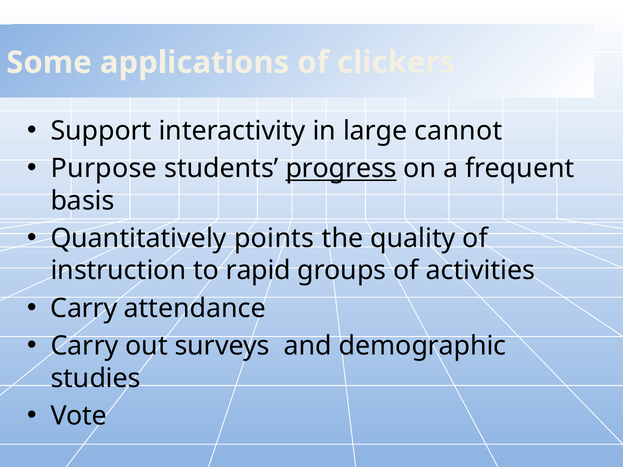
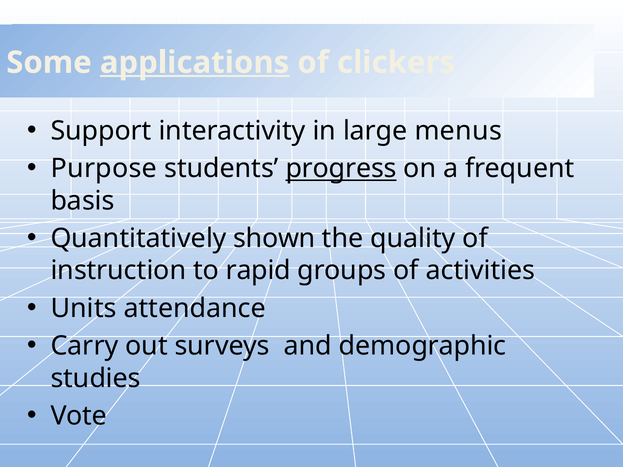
applications underline: none -> present (195, 63)
cannot: cannot -> menus (458, 131)
points: points -> shown (274, 239)
Carry: Carry -> Units (84, 309)
